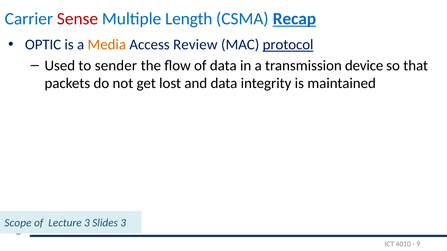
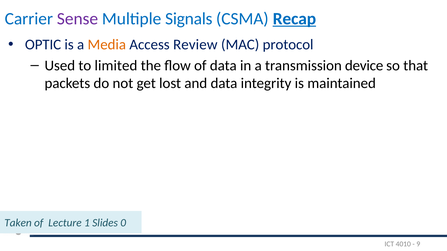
Sense colour: red -> purple (78, 19)
Length: Length -> Signals (189, 19)
protocol underline: present -> none (288, 45)
sender: sender -> limited (116, 66)
Scope: Scope -> Taken (18, 223)
Lecture 3: 3 -> 1 (87, 223)
Slides 3: 3 -> 0 (123, 223)
